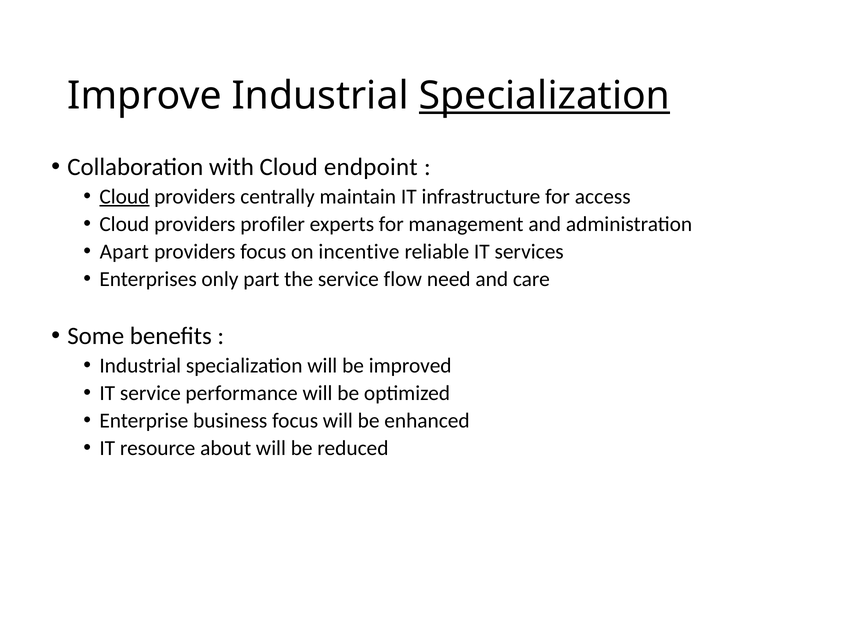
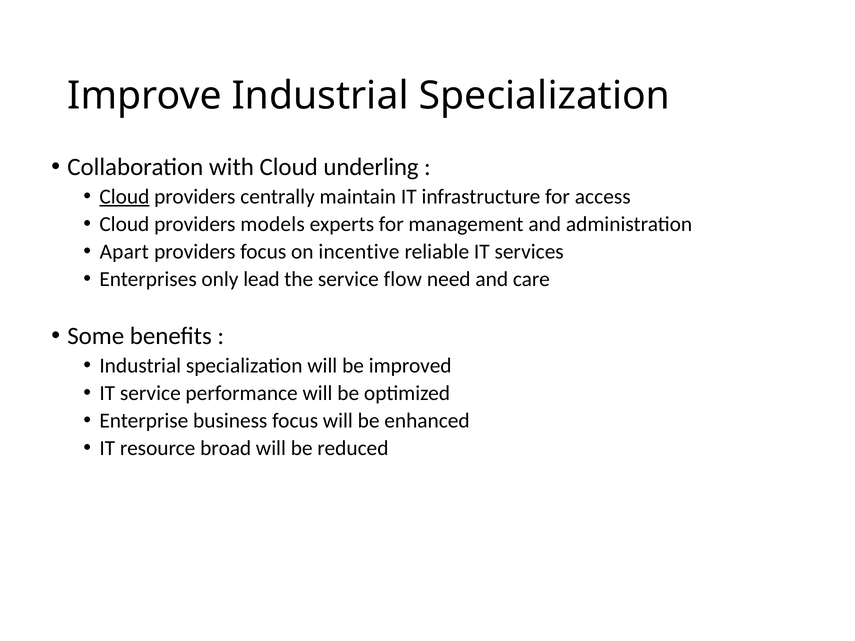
Specialization underline: present -> none (544, 96)
endpoint: endpoint -> underling (371, 167)
profiler: profiler -> models (273, 224)
part: part -> lead (261, 279)
about: about -> broad (226, 448)
